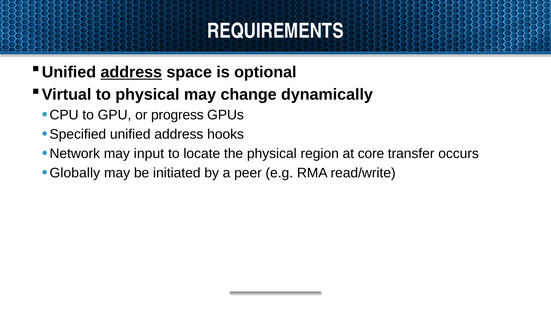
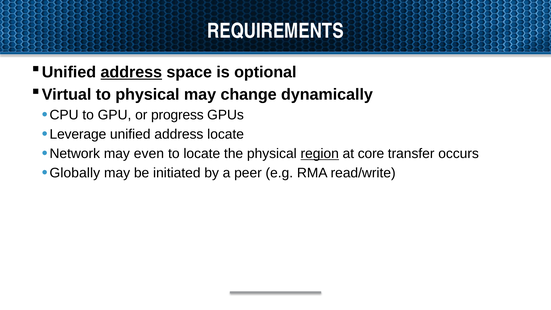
Specified: Specified -> Leverage (78, 134)
address hooks: hooks -> locate (226, 134)
input: input -> even (149, 154)
region underline: none -> present (320, 154)
